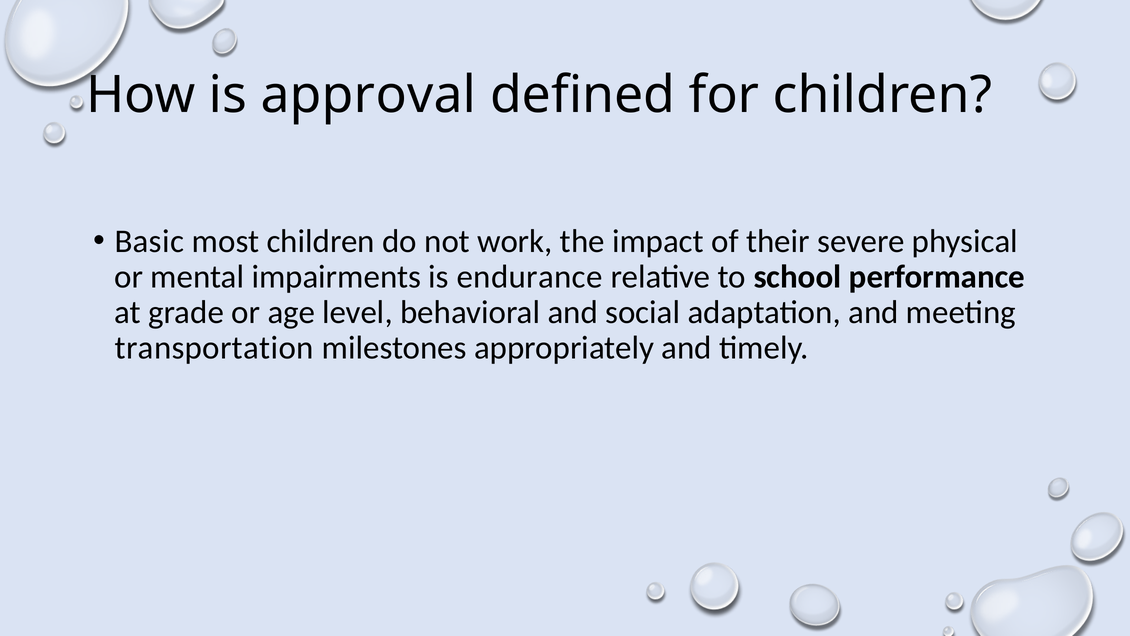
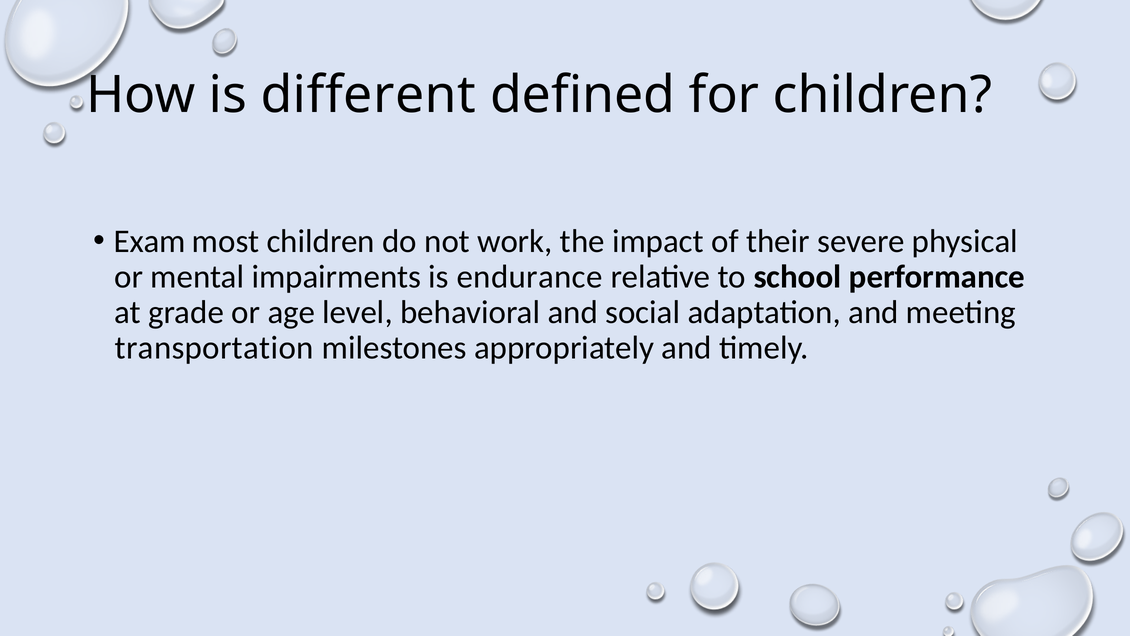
approval: approval -> different (368, 95)
Basic: Basic -> Exam (150, 241)
